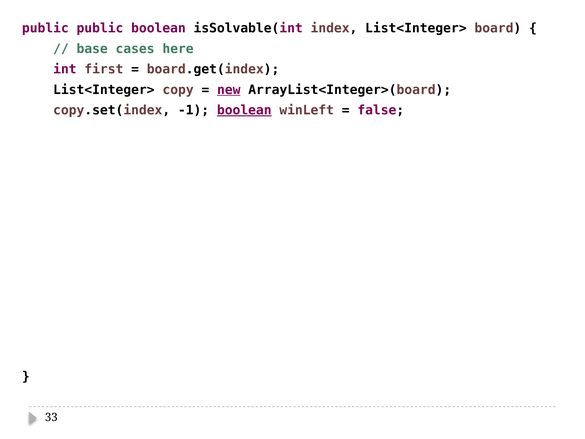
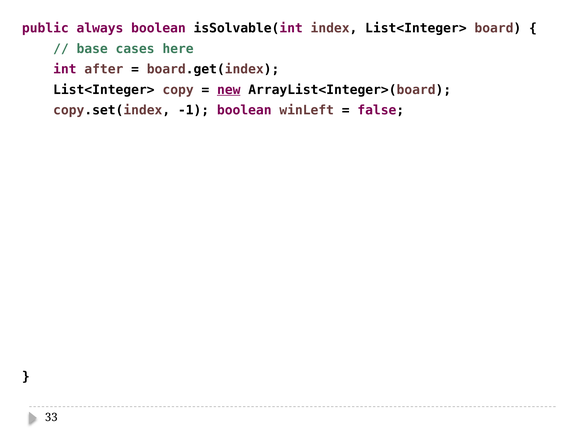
public public: public -> always (100, 28)
first: first -> after (104, 69)
boolean underline: present -> none (244, 110)
